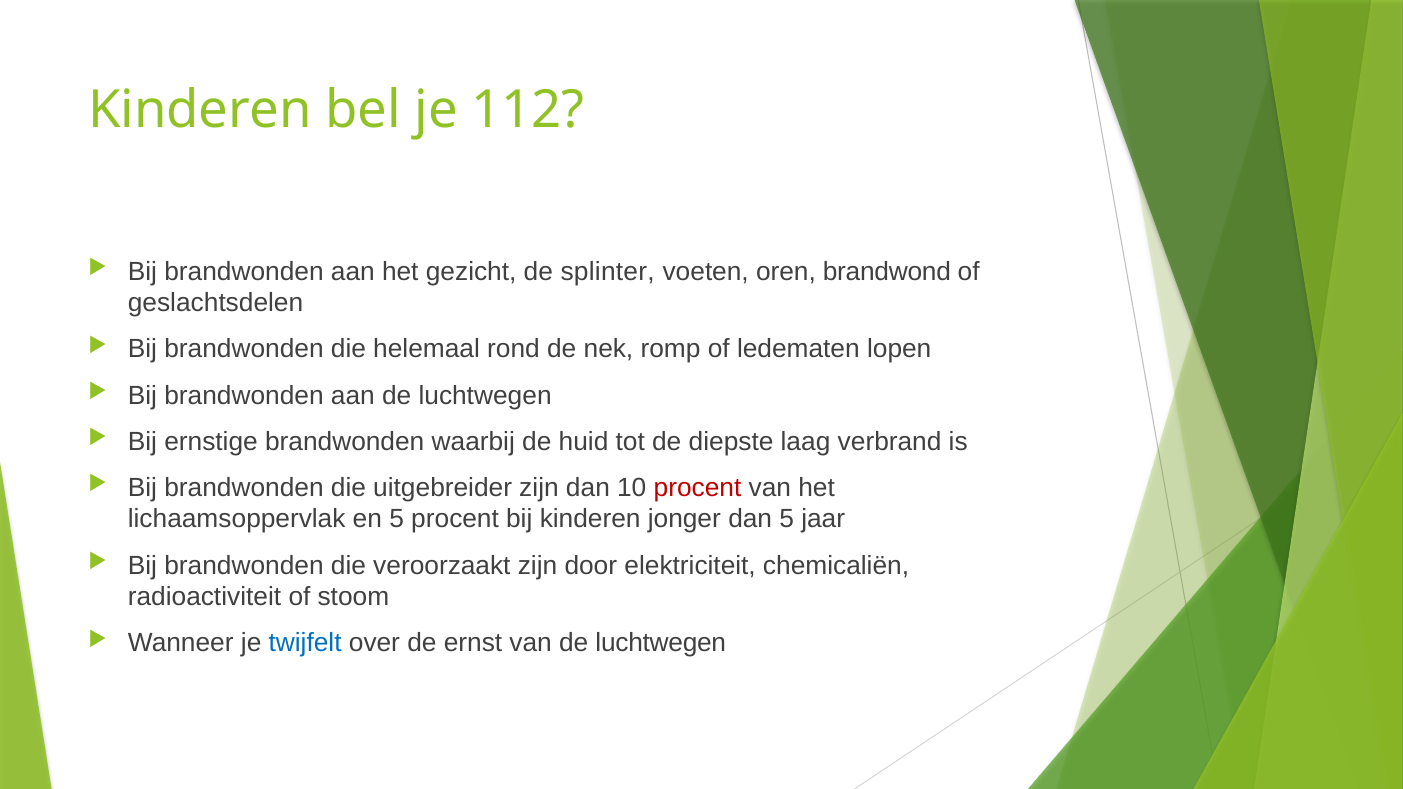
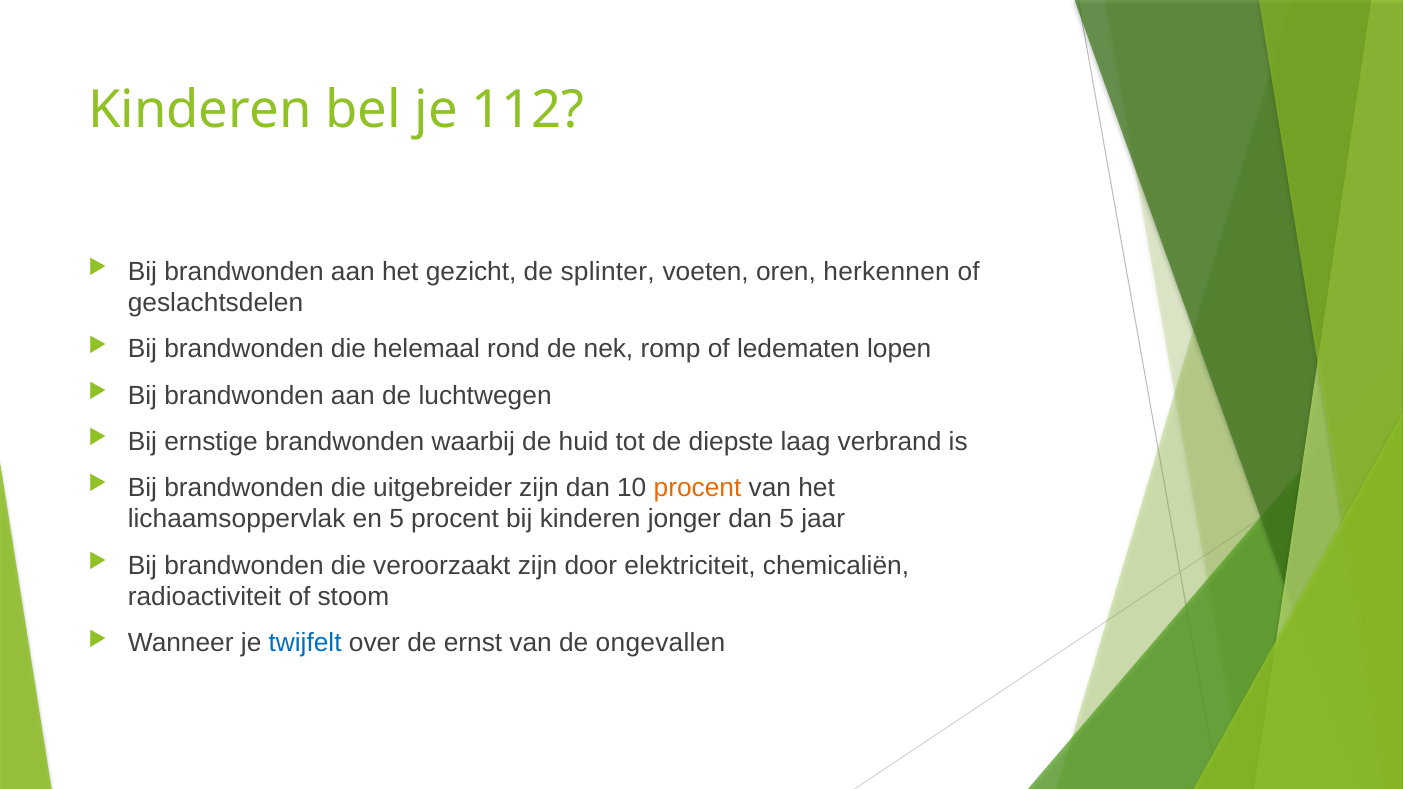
brandwond: brandwond -> herkennen (887, 272)
procent colour: red -> orange (698, 488)
van de luchtwegen: luchtwegen -> ongevallen (661, 643)
